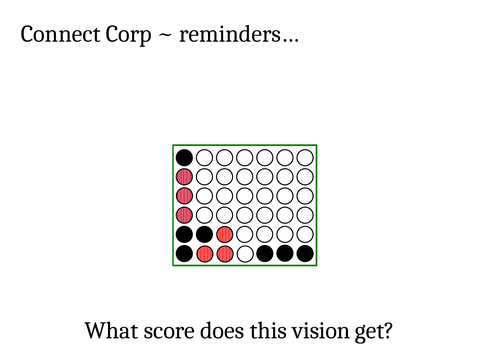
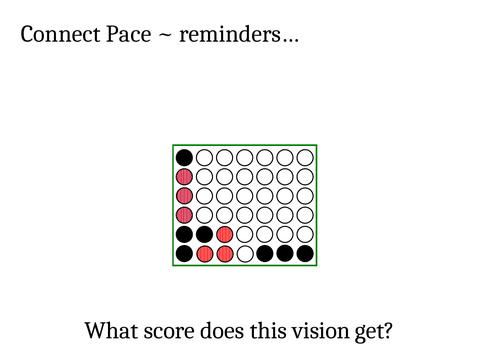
Corp: Corp -> Pace (129, 34)
